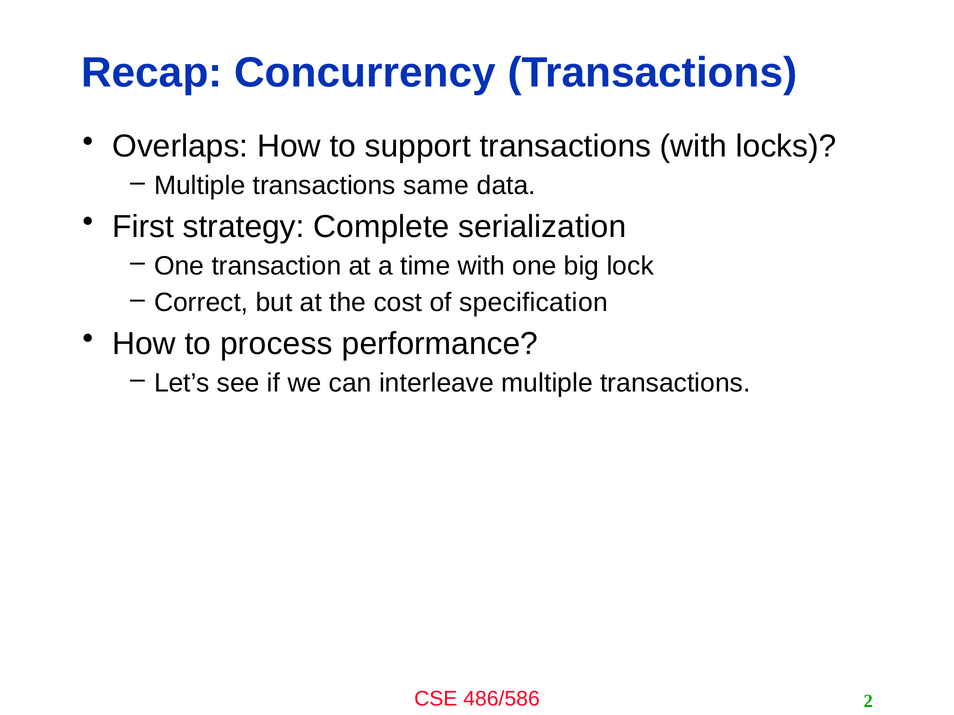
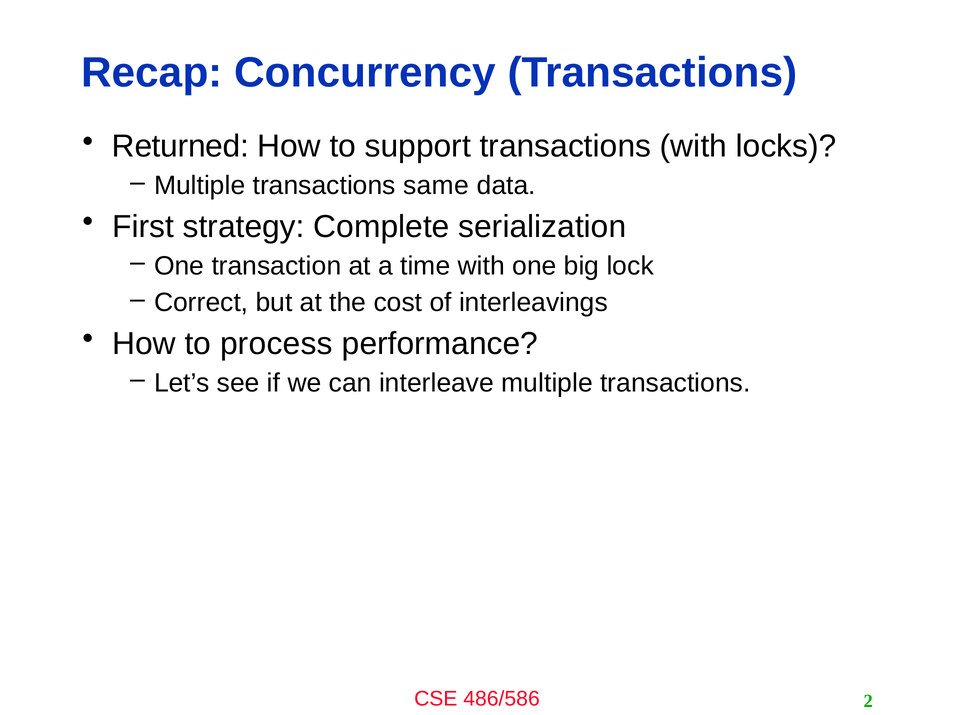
Overlaps: Overlaps -> Returned (180, 146)
specification: specification -> interleavings (534, 303)
